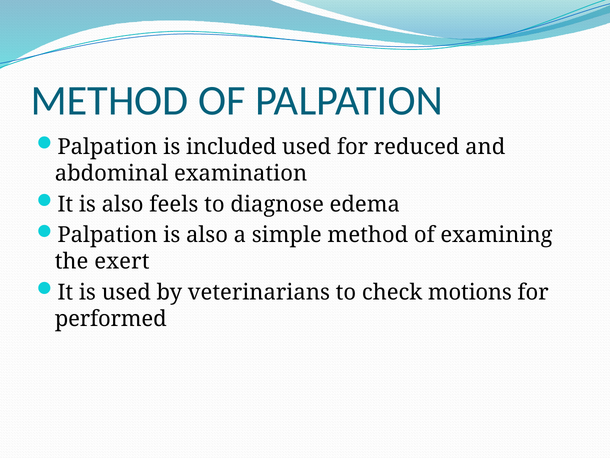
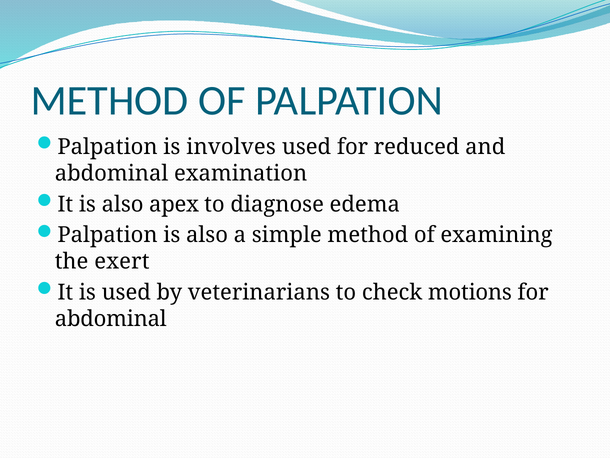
included: included -> involves (231, 147)
feels: feels -> apex (174, 204)
performed: performed -> abdominal (111, 319)
